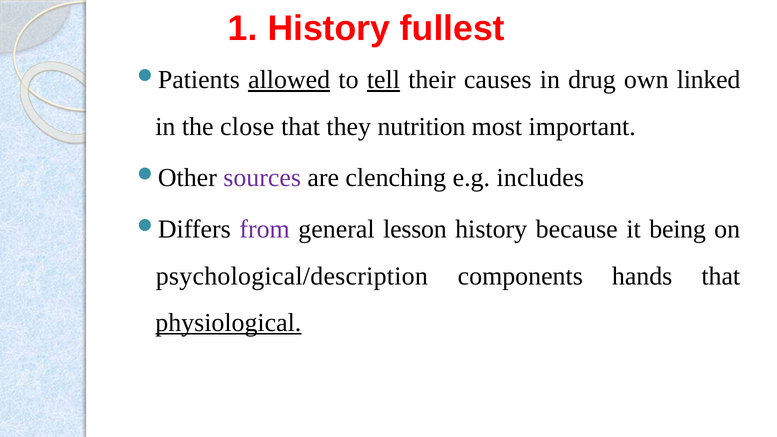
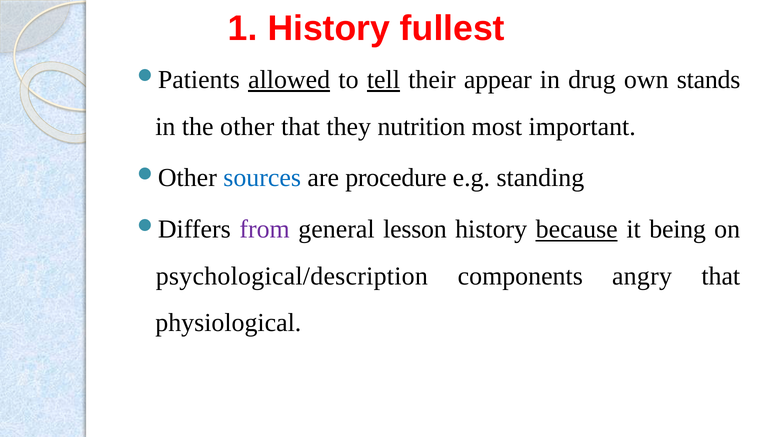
causes: causes -> appear (498, 80)
linked: linked -> stands (709, 80)
close: close -> other (247, 126)
sources colour: purple -> blue (262, 178)
clenching: clenching -> procedure (396, 178)
includes: includes -> standing (540, 178)
because underline: none -> present (577, 229)
hands: hands -> angry (642, 276)
physiological underline: present -> none (228, 323)
